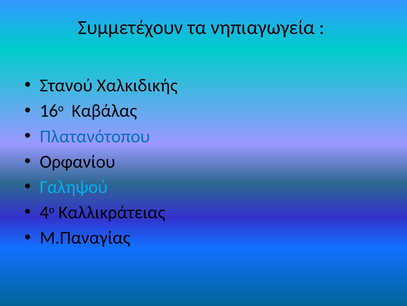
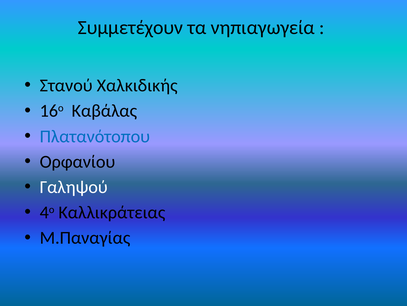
Γαληψού colour: light blue -> white (74, 187)
